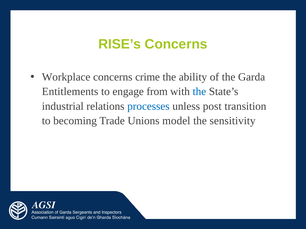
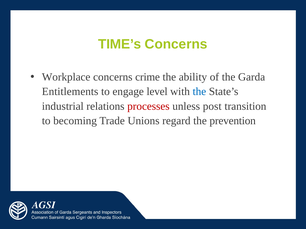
RISE’s: RISE’s -> TIME’s (120, 44)
from: from -> level (157, 92)
processes colour: blue -> red (148, 106)
model: model -> regard (176, 121)
sensitivity: sensitivity -> prevention (233, 121)
